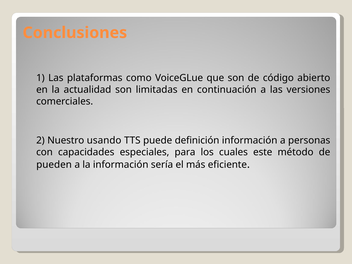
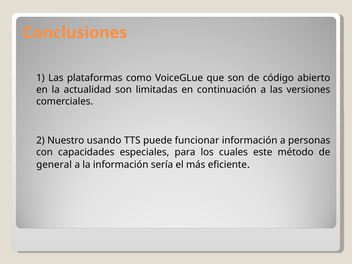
definición: definición -> funcionar (197, 140)
pueden: pueden -> general (54, 165)
